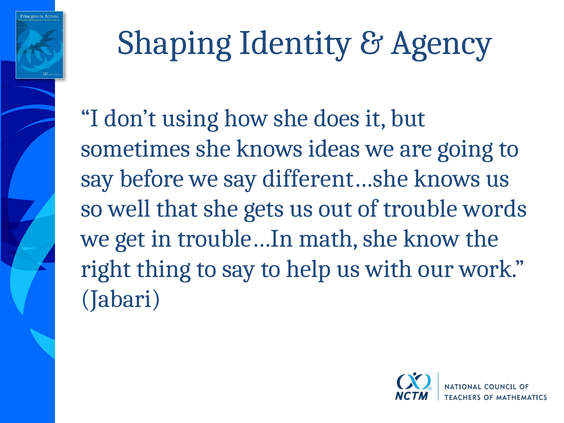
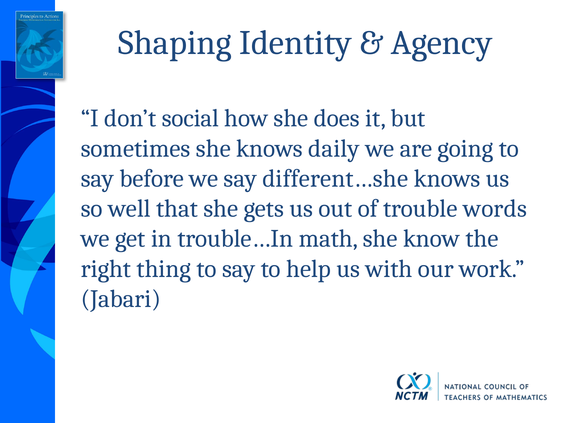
using: using -> social (190, 118)
ideas: ideas -> daily (334, 148)
